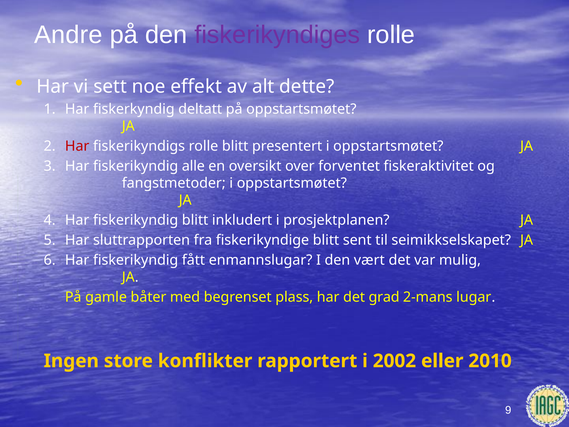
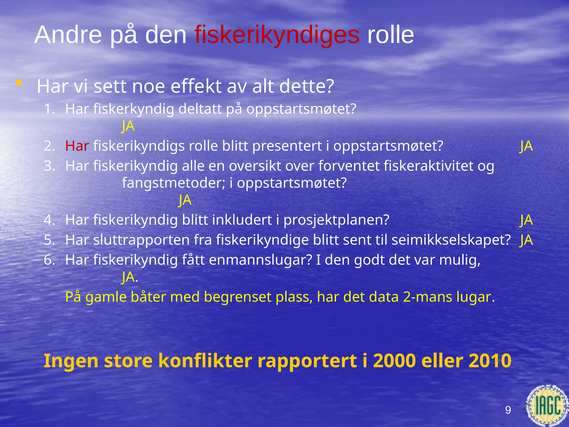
fiskerikyndiges colour: purple -> red (277, 35)
vært: vært -> godt (369, 260)
grad: grad -> data (384, 297)
2002: 2002 -> 2000 (394, 361)
